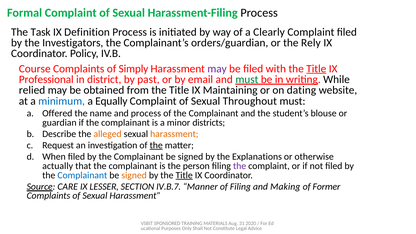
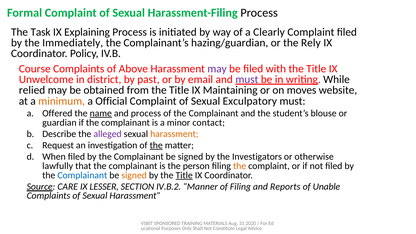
Definition: Definition -> Explaining (87, 32)
Investigators: Investigators -> Immediately (73, 43)
orders/guardian: orders/guardian -> hazing/guardian (230, 43)
Simply: Simply -> Above (133, 69)
Title underline: present -> none (316, 69)
Professional: Professional -> Unwelcome (46, 79)
must colour: green -> purple (247, 79)
dating: dating -> moves (302, 90)
minimum colour: blue -> orange (62, 101)
Equally: Equally -> Official (111, 101)
Throughout: Throughout -> Exculpatory (250, 101)
name underline: none -> present (101, 113)
districts: districts -> contact (209, 122)
alleged colour: orange -> purple (108, 134)
Explanations: Explanations -> Investigators (257, 157)
actually: actually -> lawfully (58, 166)
the colour: purple -> orange (240, 166)
IV.B.7: IV.B.7 -> IV.B.2 (169, 187)
Making: Making -> Reports (285, 187)
Former: Former -> Unable (326, 187)
